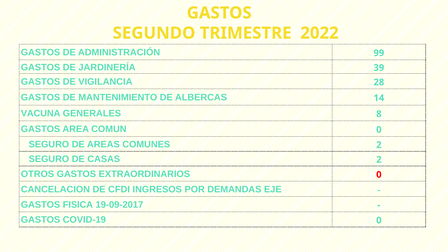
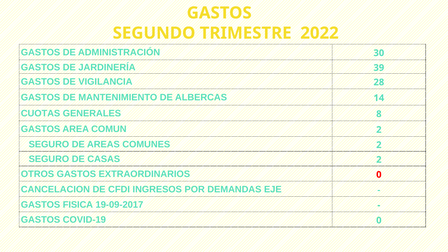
99: 99 -> 30 (379, 53)
VACUNA: VACUNA -> CUOTAS (41, 113)
COMUN 0: 0 -> 2 (379, 130)
